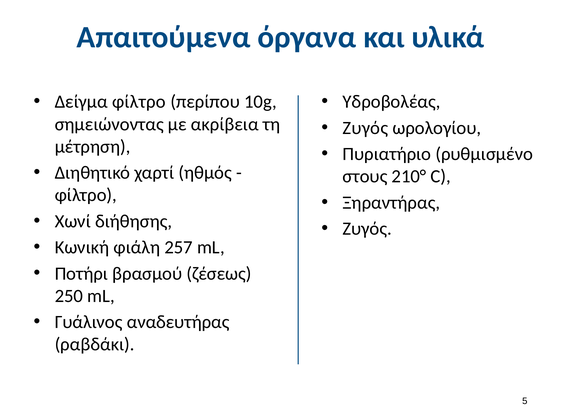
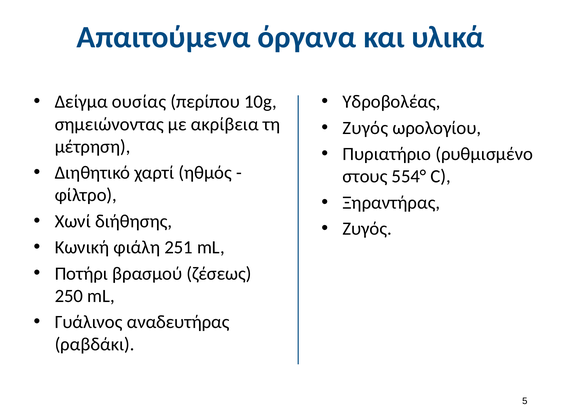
Δείγμα φίλτρο: φίλτρο -> ουσίας (139, 102)
210°: 210° -> 554° (409, 177)
257: 257 -> 251 (179, 248)
